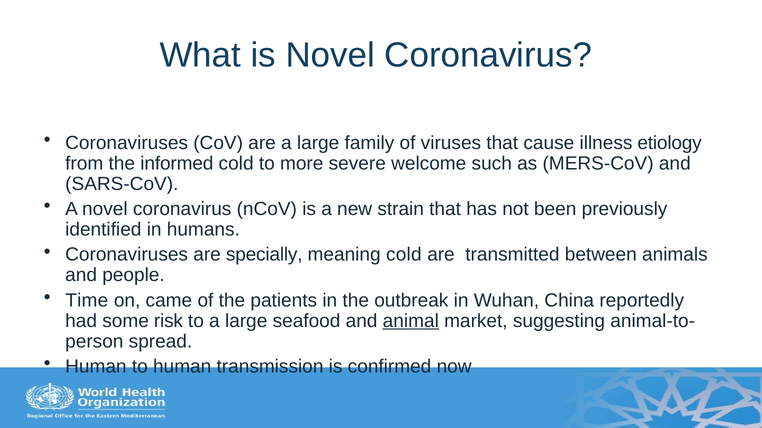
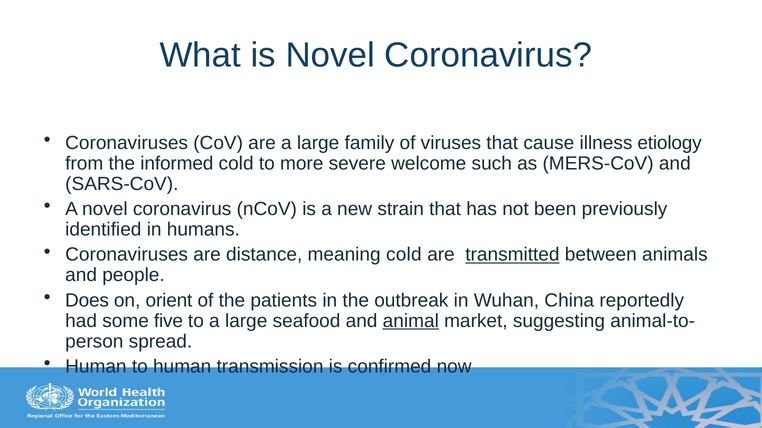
specially: specially -> distance (264, 255)
transmitted underline: none -> present (512, 255)
Time: Time -> Does (87, 301)
came: came -> orient (169, 301)
risk: risk -> five (168, 321)
